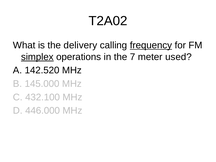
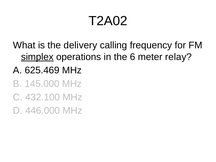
frequency underline: present -> none (151, 45)
7: 7 -> 6 (133, 57)
used: used -> relay (178, 57)
142.520: 142.520 -> 625.469 (42, 70)
